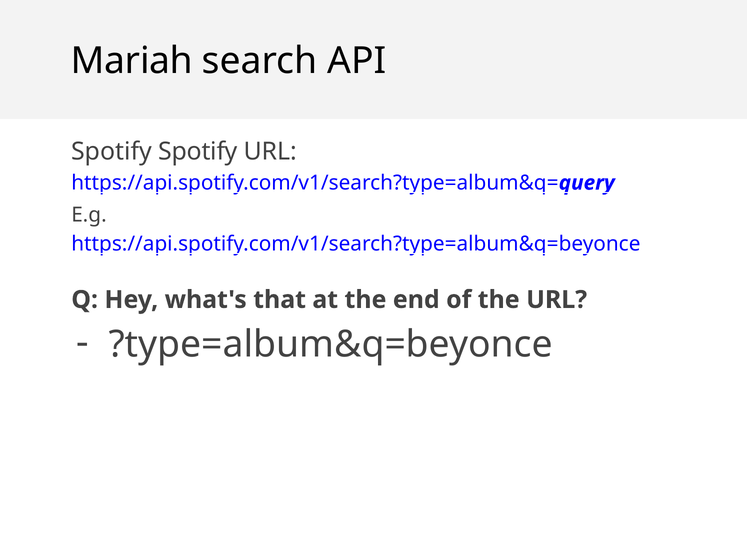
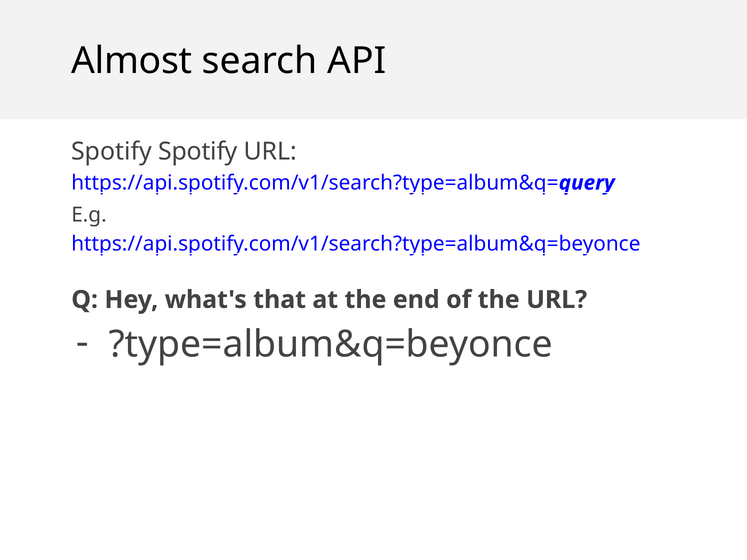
Mariah: Mariah -> Almost (132, 61)
